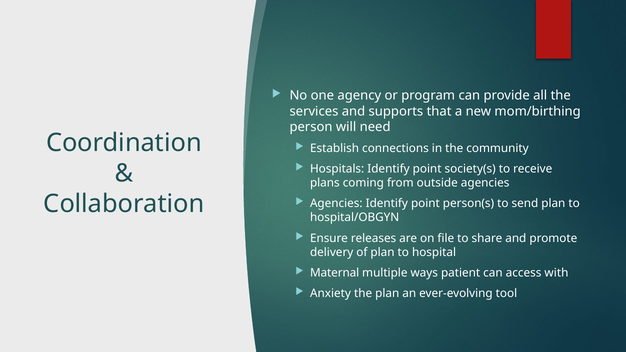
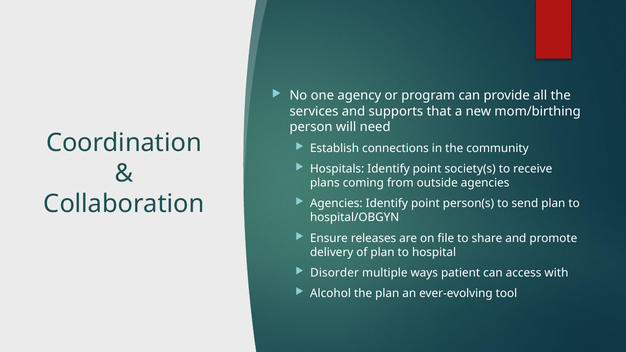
Maternal: Maternal -> Disorder (335, 273)
Anxiety: Anxiety -> Alcohol (331, 294)
